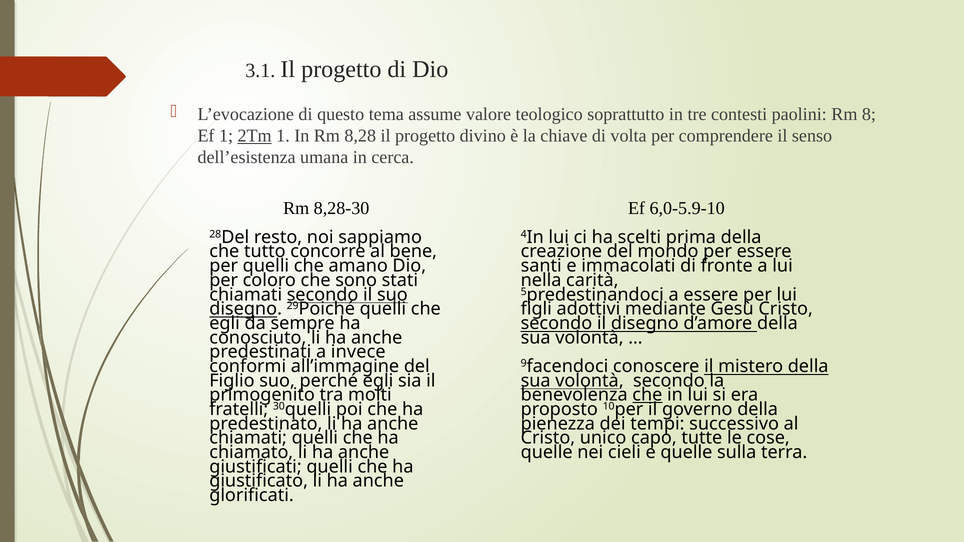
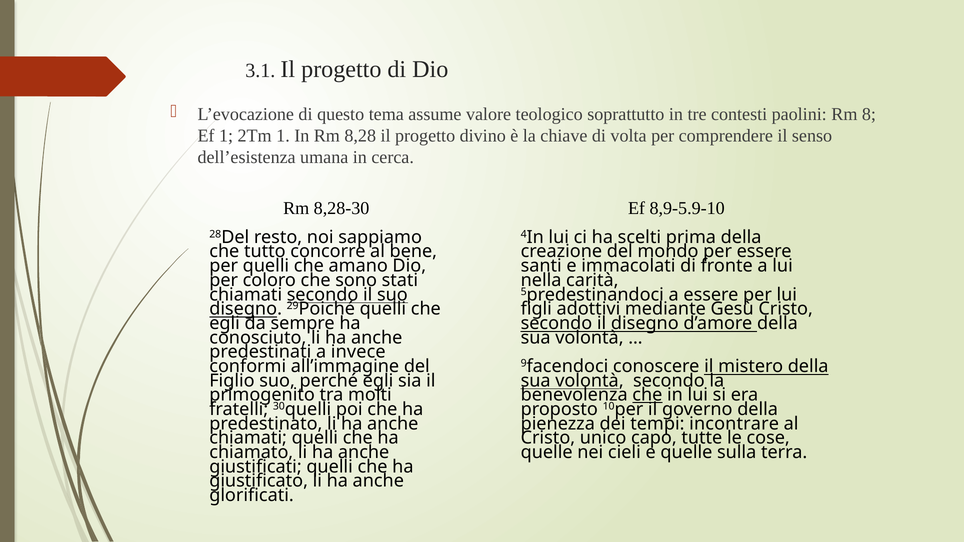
2Tm underline: present -> none (255, 136)
6,0-5.9-10: 6,0-5.9-10 -> 8,9-5.9-10 (687, 209)
successivo: successivo -> incontrare (734, 424)
